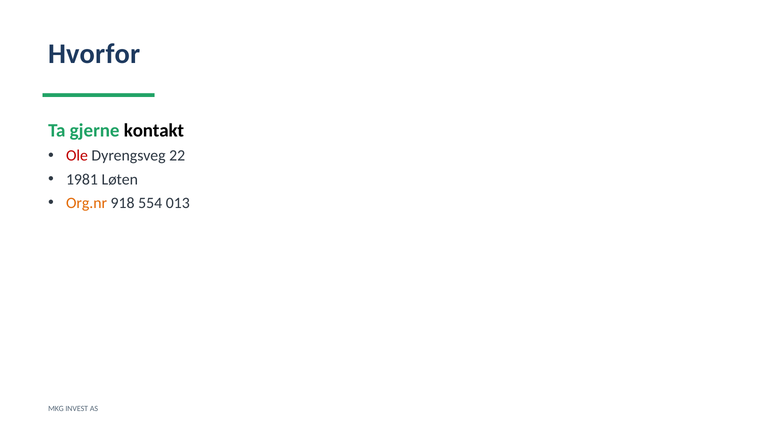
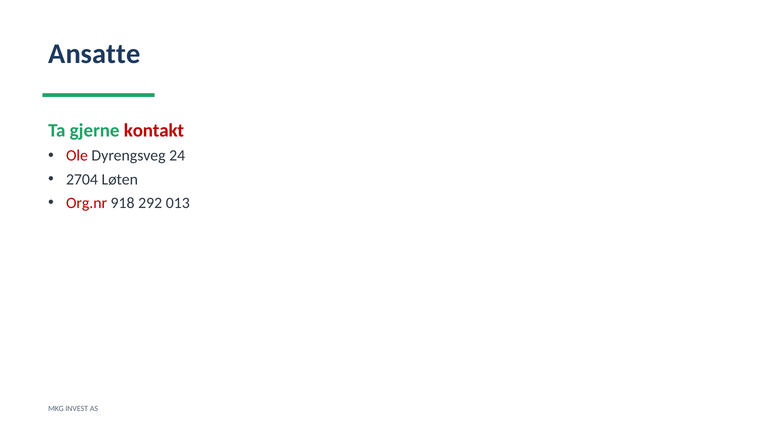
Hvorfor: Hvorfor -> Ansatte (94, 54)
kontakt colour: black -> red (154, 130)
22: 22 -> 24 (177, 156)
1981: 1981 -> 2704 (82, 180)
Org.nr colour: orange -> red (87, 203)
554: 554 -> 292 (150, 203)
